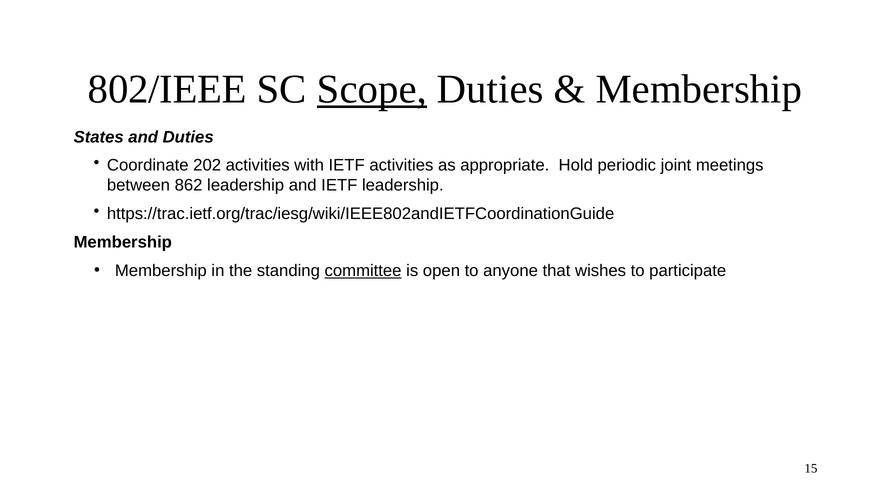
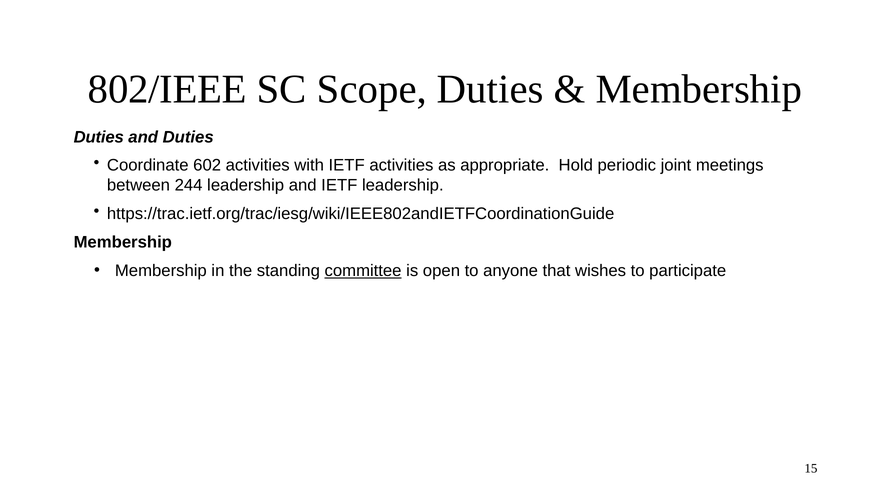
Scope underline: present -> none (372, 89)
States: States -> Duties (99, 137)
202: 202 -> 602 (207, 165)
862: 862 -> 244 (189, 186)
